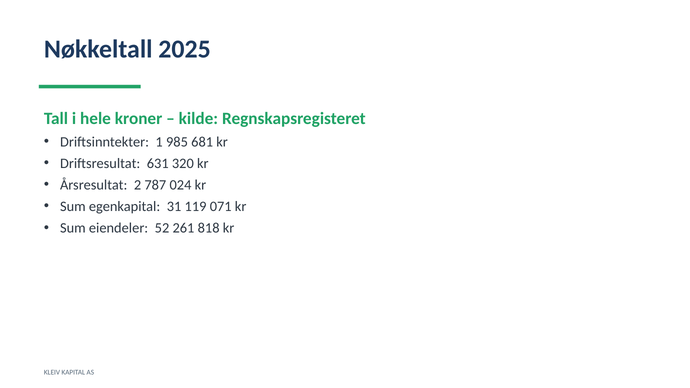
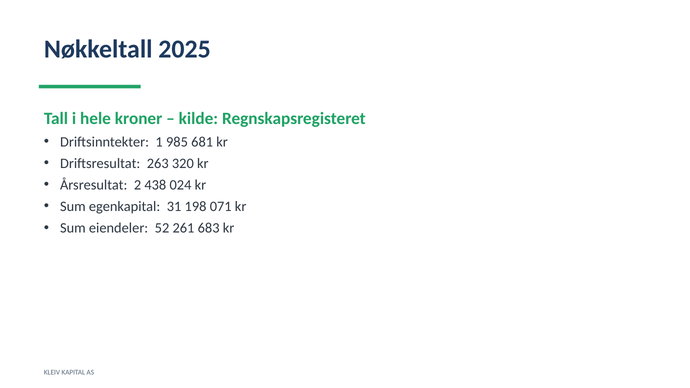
631: 631 -> 263 (158, 163)
787: 787 -> 438 (155, 185)
119: 119 -> 198 (196, 207)
818: 818 -> 683 (209, 228)
